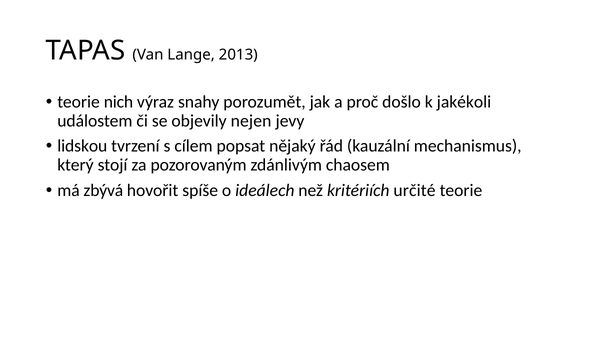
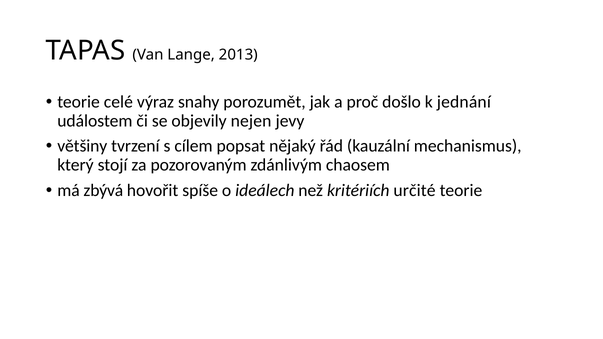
nich: nich -> celé (118, 102)
jakékoli: jakékoli -> jednání (464, 102)
lidskou: lidskou -> většiny (82, 146)
